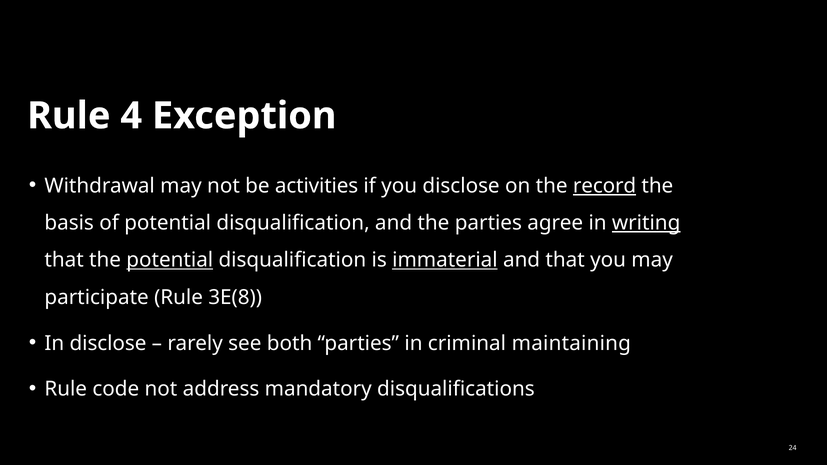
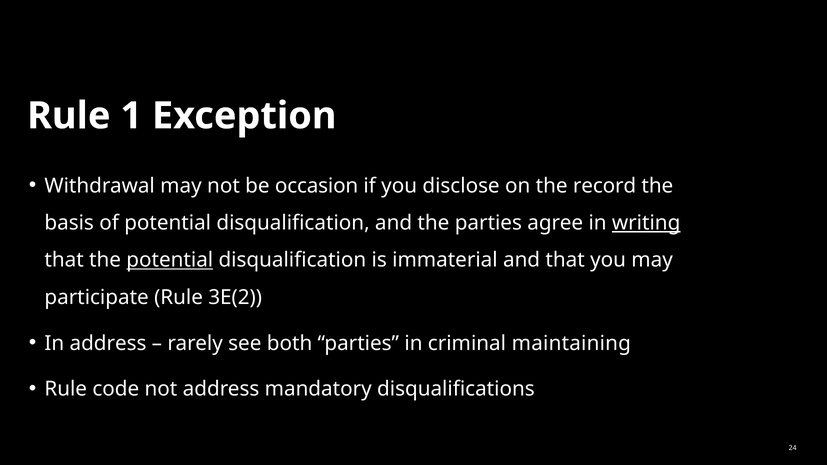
4: 4 -> 1 (131, 116)
activities: activities -> occasion (317, 186)
record underline: present -> none (605, 186)
immaterial underline: present -> none (445, 260)
3E(8: 3E(8 -> 3E(2 (235, 297)
In disclose: disclose -> address (108, 343)
